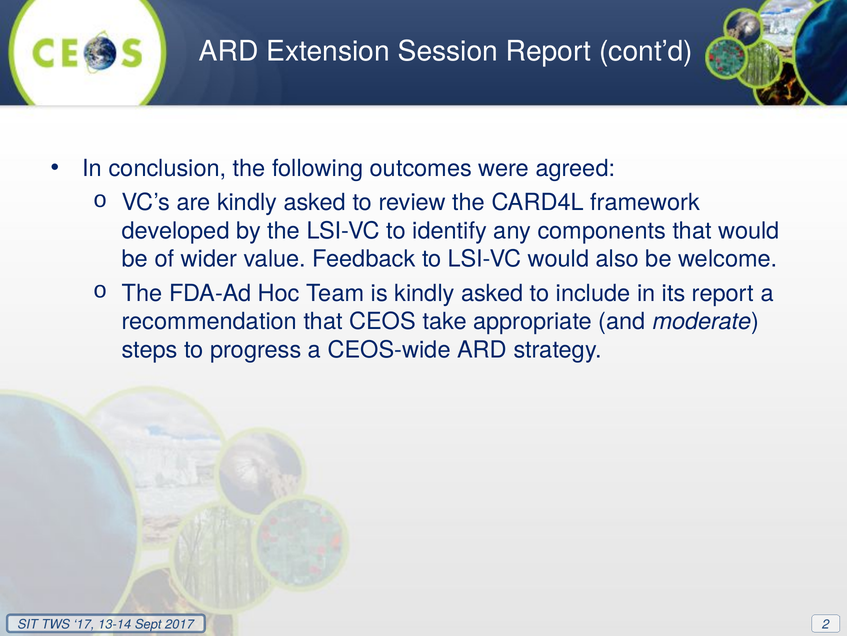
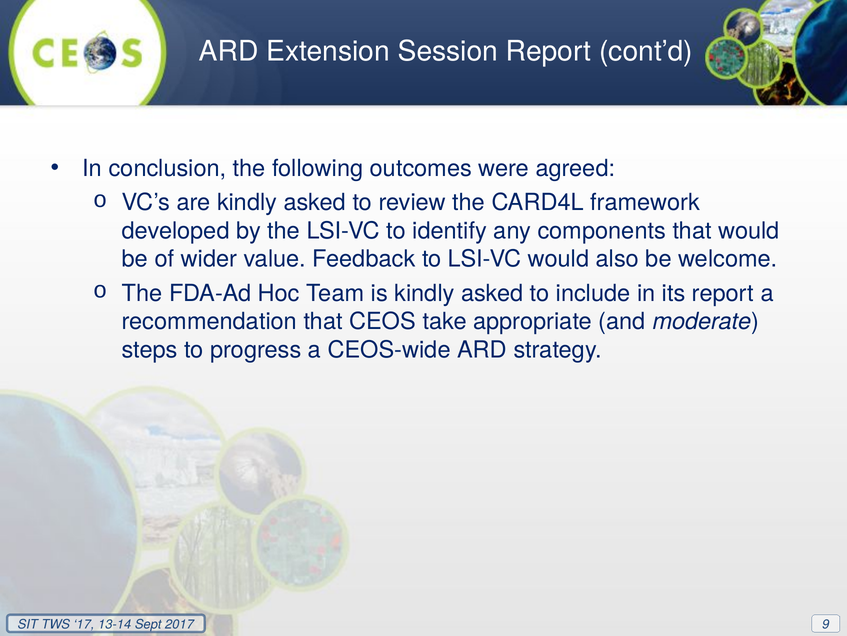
2: 2 -> 9 (826, 624)
